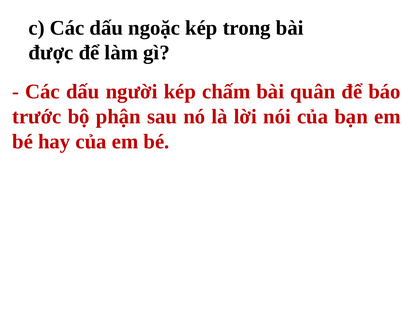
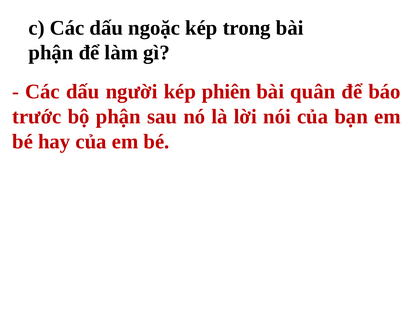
được: được -> phận (51, 53)
chấm: chấm -> phiên (226, 91)
